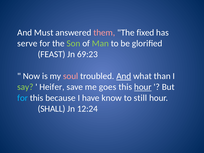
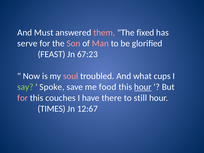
Son colour: light green -> pink (73, 43)
Man colour: light green -> pink (100, 43)
69:23: 69:23 -> 67:23 (87, 54)
And underline: present -> none (124, 76)
than: than -> cups (162, 76)
Heifer: Heifer -> Spoke (52, 87)
goes: goes -> food (108, 87)
for colour: light blue -> pink (23, 98)
because: because -> couches (60, 98)
know: know -> there (112, 98)
SHALL: SHALL -> TIMES (52, 109)
12:24: 12:24 -> 12:67 (87, 109)
